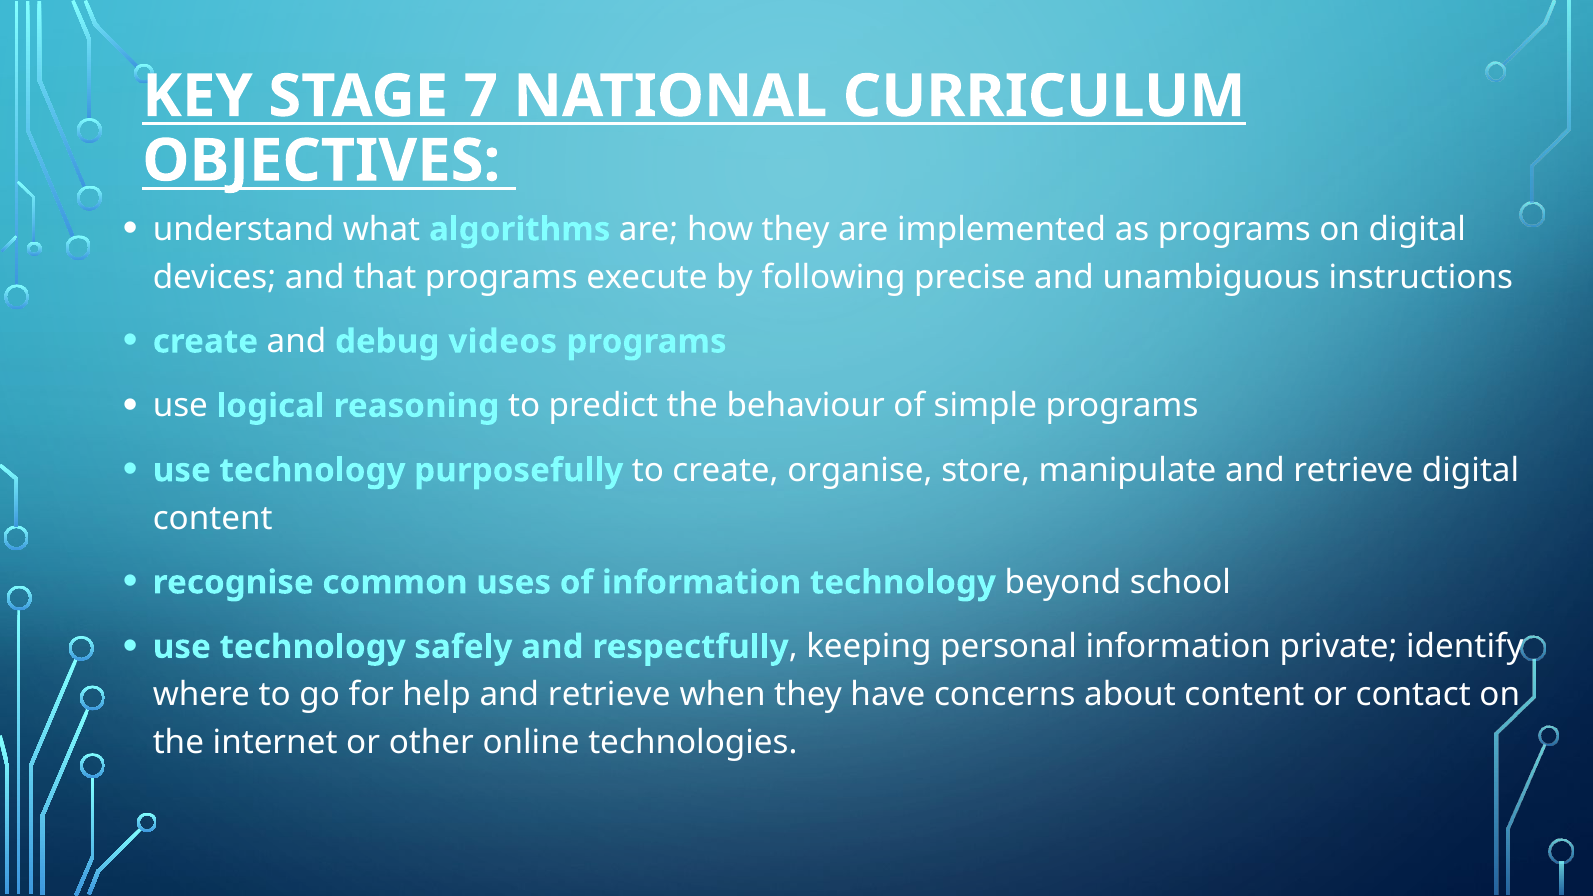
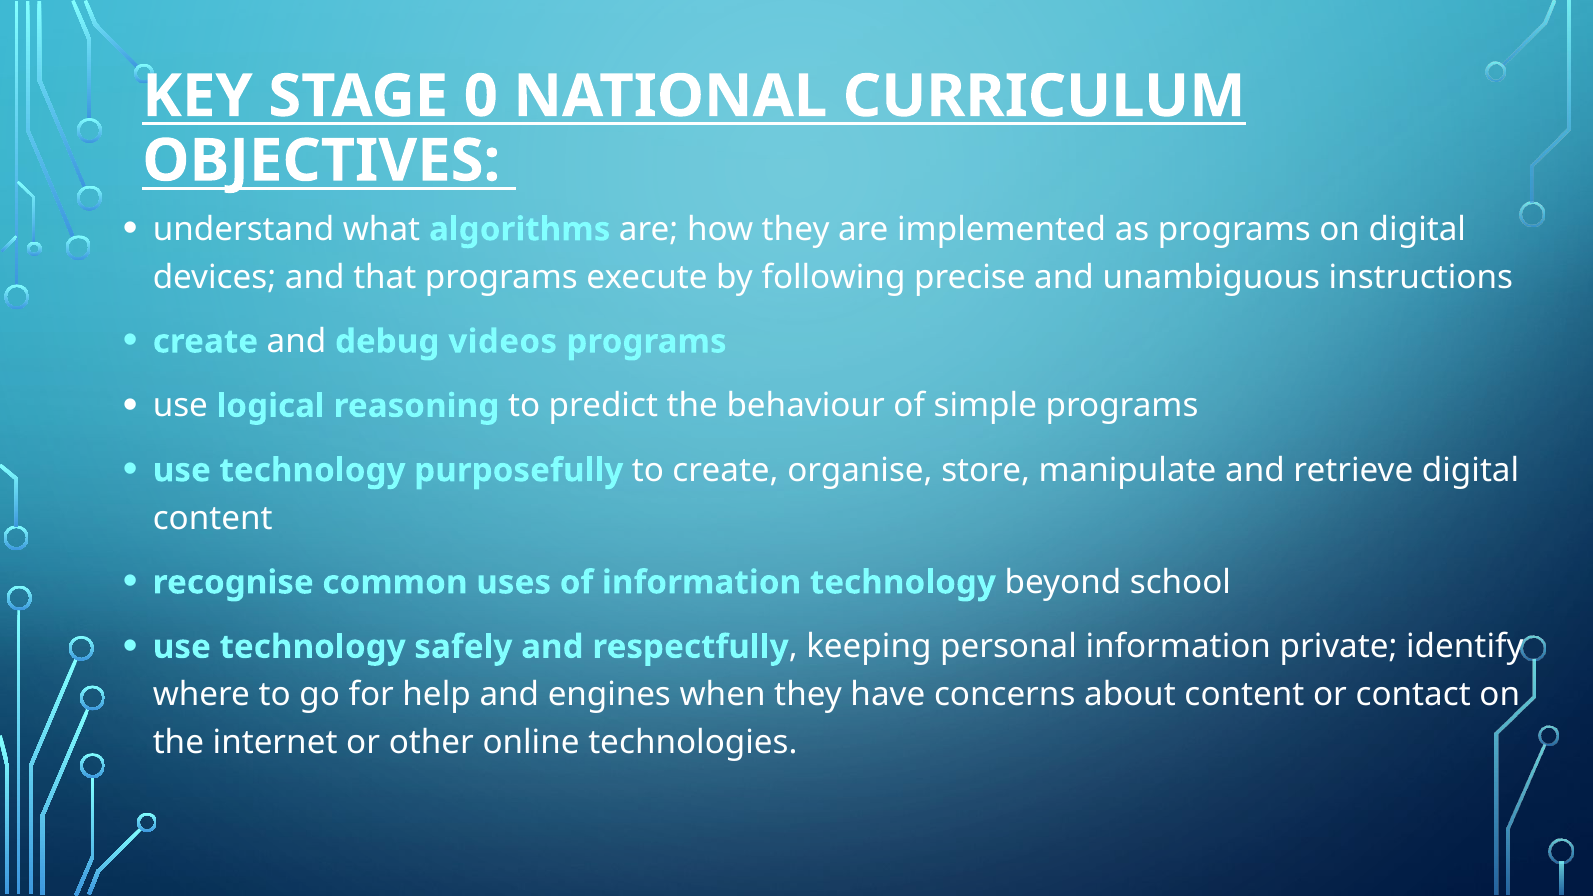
7: 7 -> 0 (481, 96)
help and retrieve: retrieve -> engines (609, 695)
